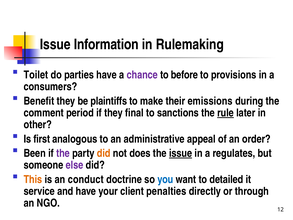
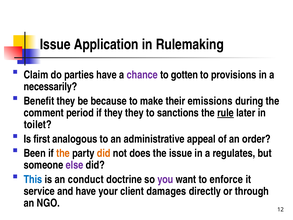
Information: Information -> Application (106, 44)
Toilet: Toilet -> Claim (36, 75)
before: before -> gotten (184, 75)
consumers: consumers -> necessarily (50, 87)
plaintiffs: plaintiffs -> because (109, 101)
they final: final -> they (134, 113)
other: other -> toilet (38, 125)
the colour: purple -> orange (63, 153)
issue underline: present -> none (181, 153)
This colour: orange -> blue (33, 179)
you colour: blue -> purple (165, 179)
detailed: detailed -> enforce (226, 179)
penalties: penalties -> damages (166, 191)
